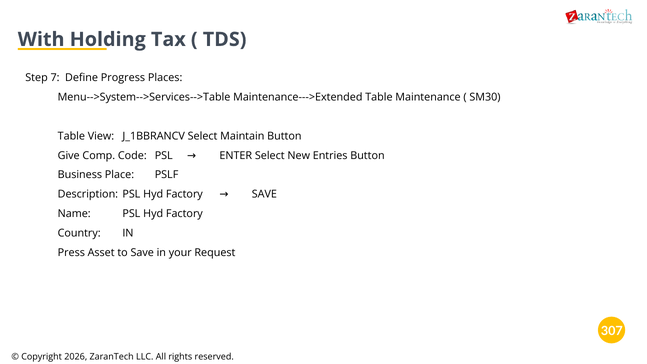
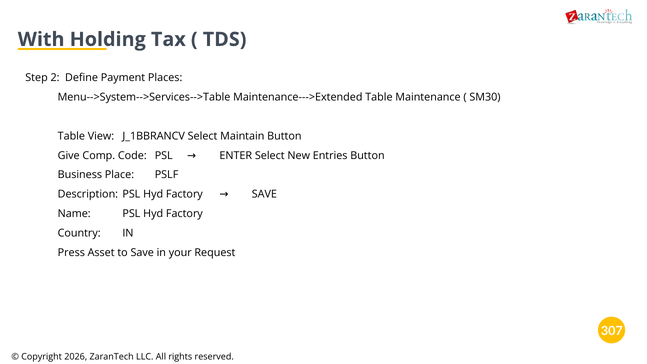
7: 7 -> 2 (55, 78)
Progress: Progress -> Payment (123, 78)
